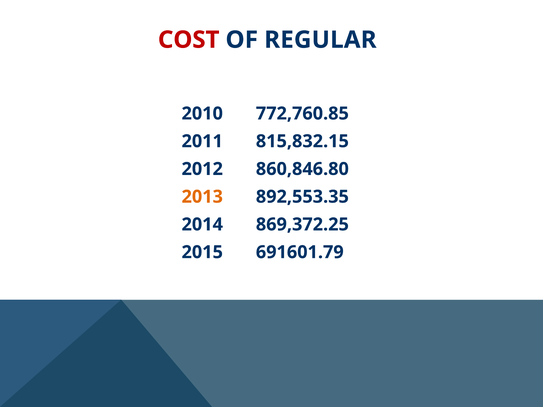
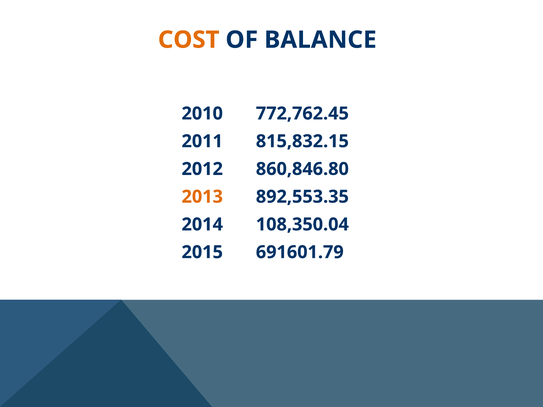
COST colour: red -> orange (189, 40)
REGULAR: REGULAR -> BALANCE (320, 40)
772,760.85: 772,760.85 -> 772,762.45 (302, 114)
869,372.25: 869,372.25 -> 108,350.04 (302, 225)
